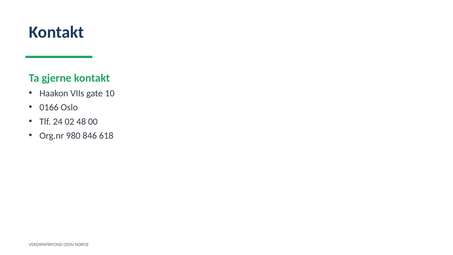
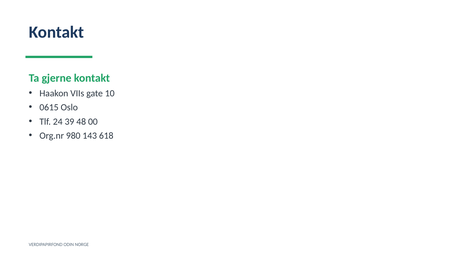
0166: 0166 -> 0615 (49, 107)
02: 02 -> 39 (69, 121)
846: 846 -> 143 (90, 136)
